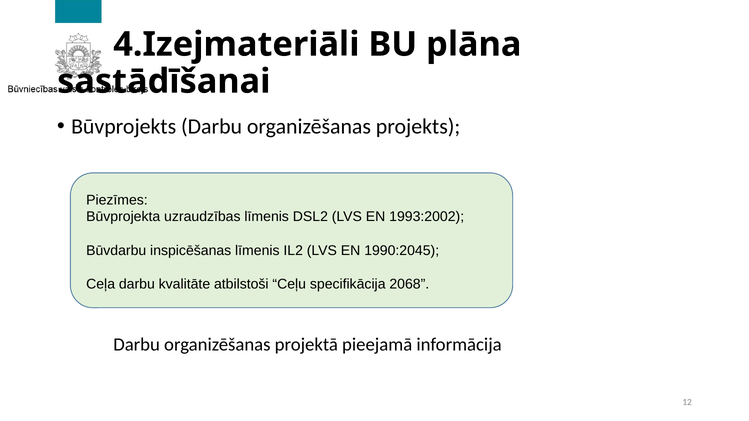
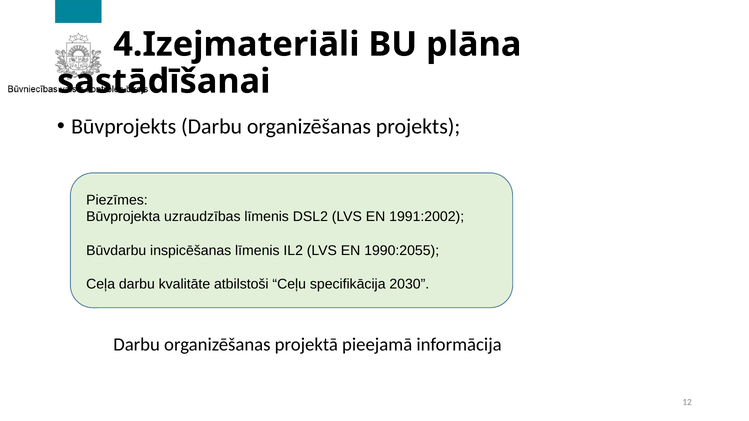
1993:2002: 1993:2002 -> 1991:2002 (427, 217)
1990:2045: 1990:2045 -> 1990:2055 (402, 251)
2068: 2068 -> 2030 (409, 284)
